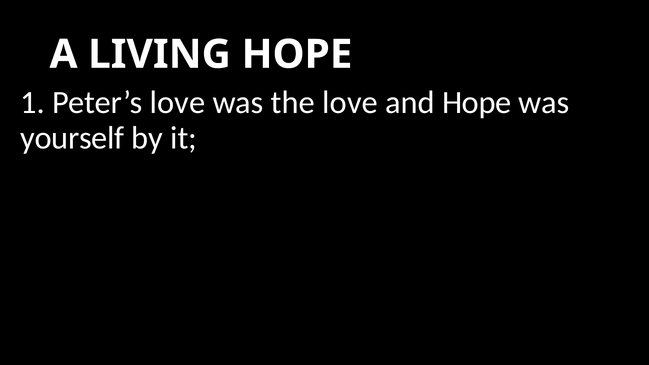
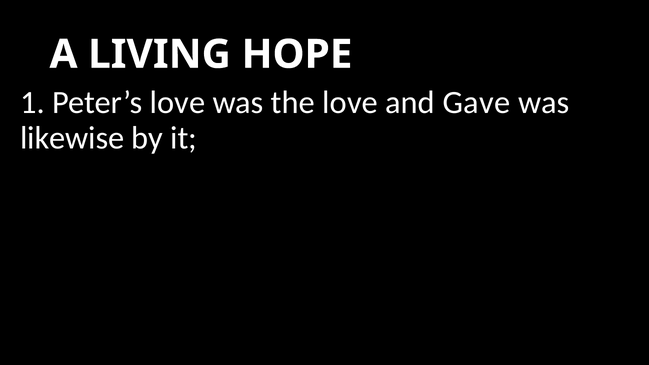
and Hope: Hope -> Gave (477, 103)
yourself: yourself -> likewise (72, 138)
